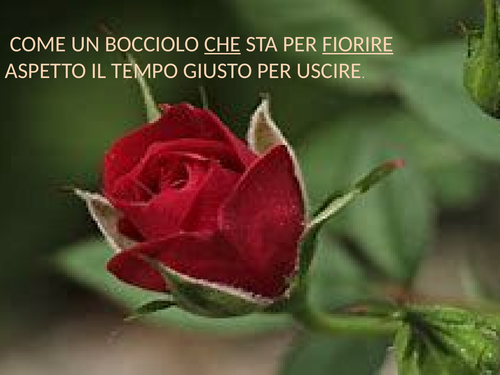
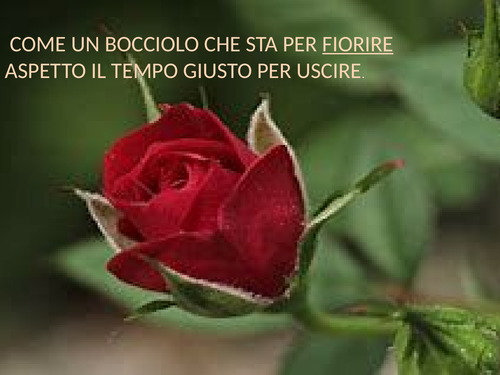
CHE underline: present -> none (222, 44)
